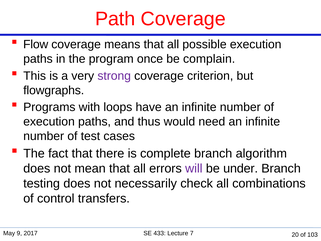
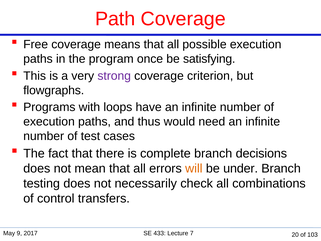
Flow: Flow -> Free (36, 44)
complain: complain -> satisfying (209, 59)
algorithm: algorithm -> decisions (261, 153)
will colour: purple -> orange (194, 168)
